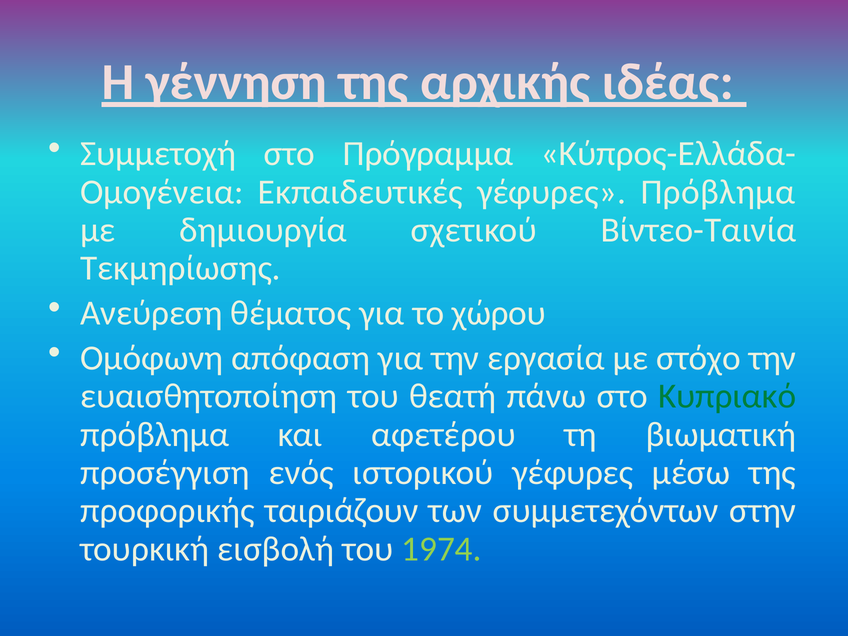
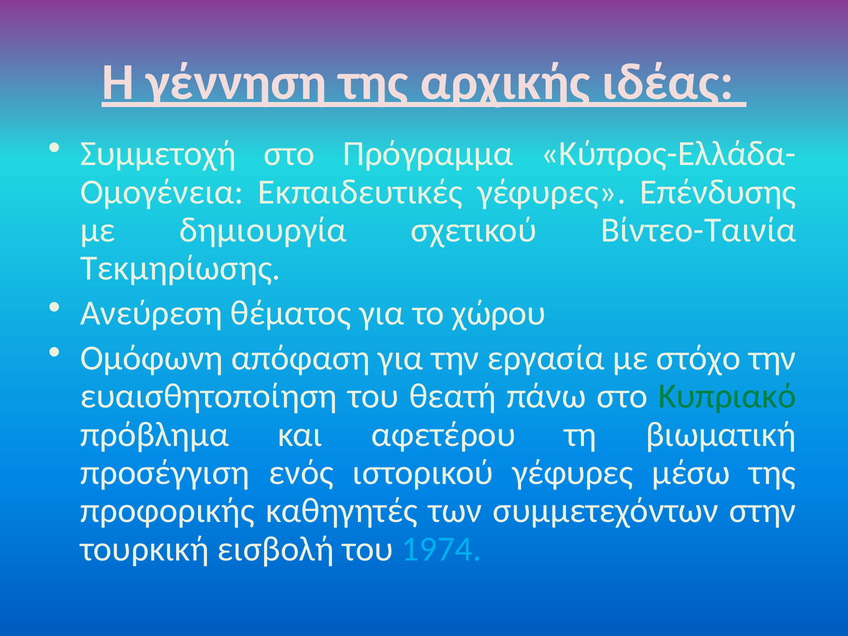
γέφυρες Πρόβλημα: Πρόβλημα -> Επένδυσης (718, 192)
ταιριάζουν: ταιριάζουν -> καθηγητές (342, 511)
1974 colour: light green -> light blue (441, 549)
